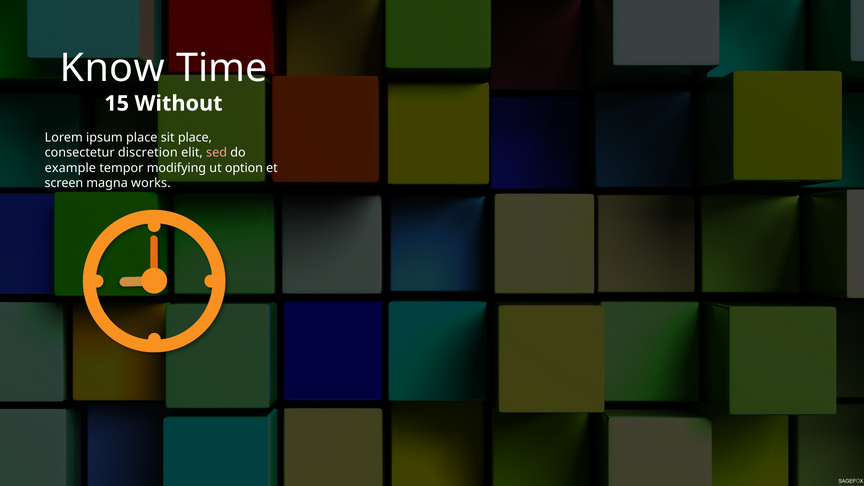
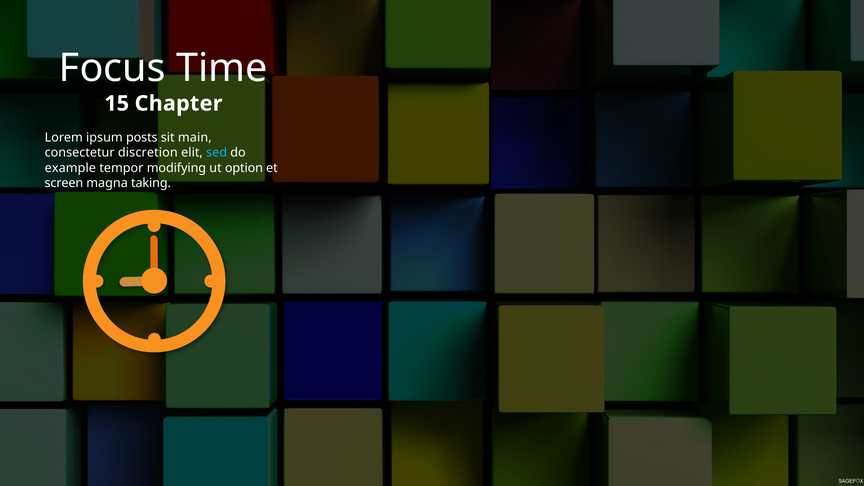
Know: Know -> Focus (112, 68)
Without: Without -> Chapter (178, 104)
ipsum place: place -> posts (142, 138)
sit place: place -> main (195, 138)
sed colour: pink -> light blue (217, 153)
works: works -> taking (151, 183)
